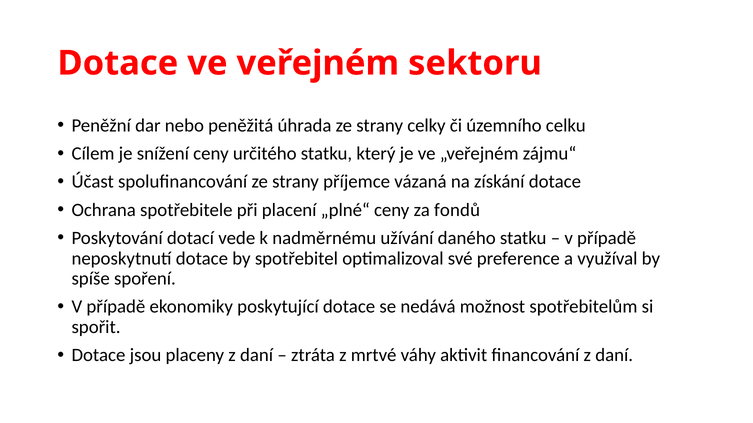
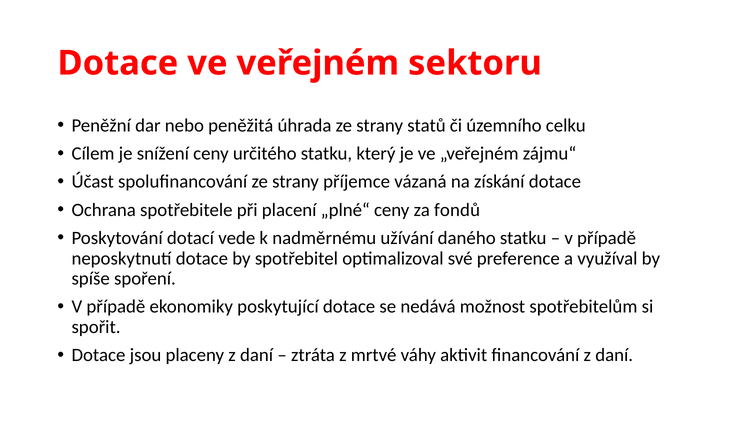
celky: celky -> statů (426, 126)
